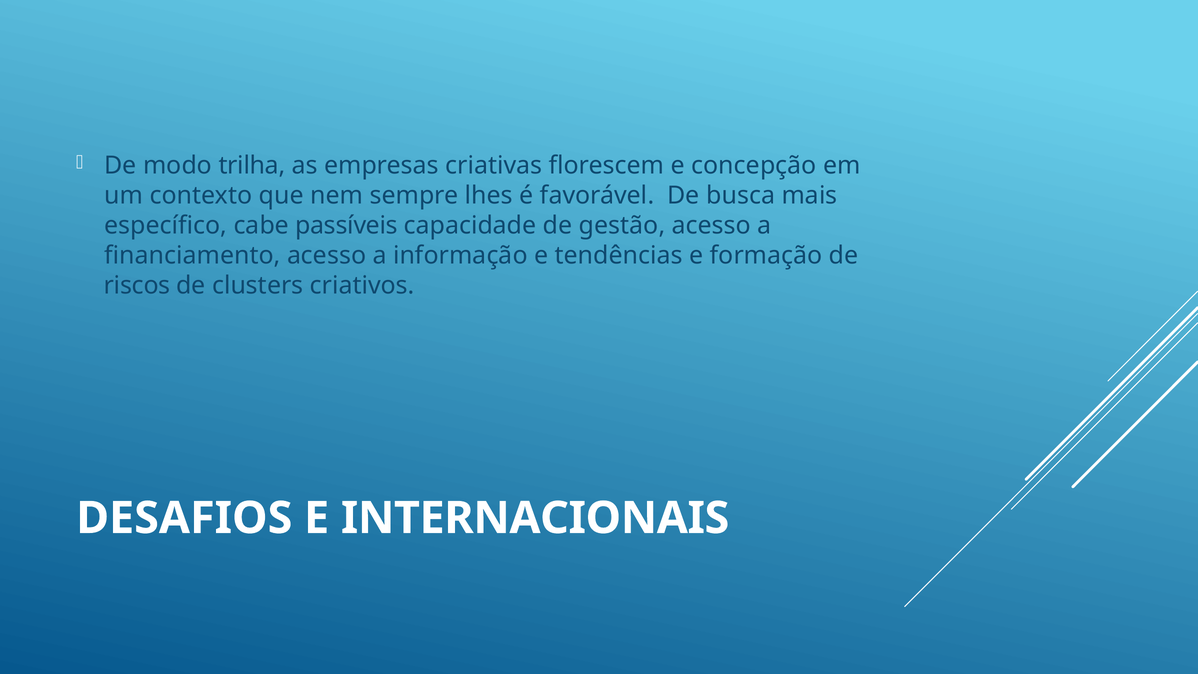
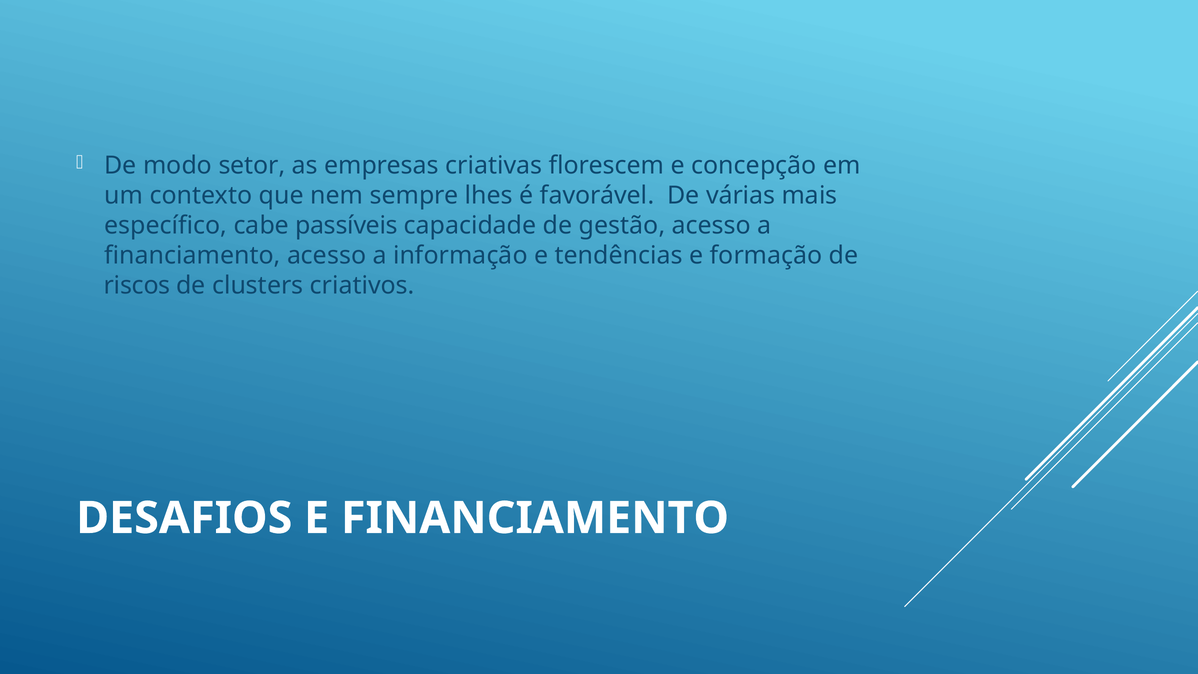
trilha: trilha -> setor (252, 166)
busca: busca -> várias (741, 196)
E INTERNACIONAIS: INTERNACIONAIS -> FINANCIAMENTO (535, 518)
